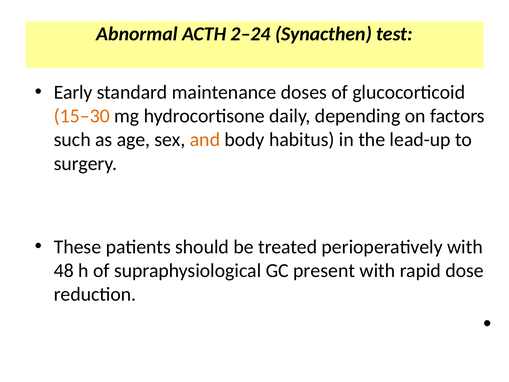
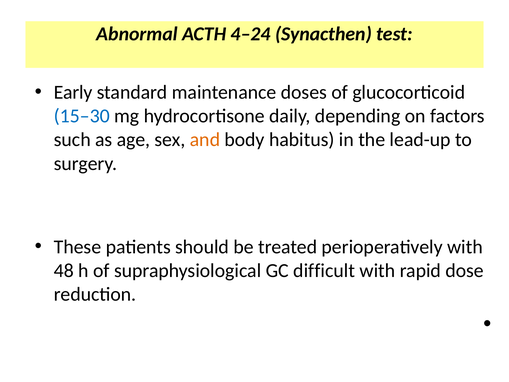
2–24: 2–24 -> 4–24 (251, 34)
15–30 colour: orange -> blue (82, 116)
present: present -> difficult (324, 270)
